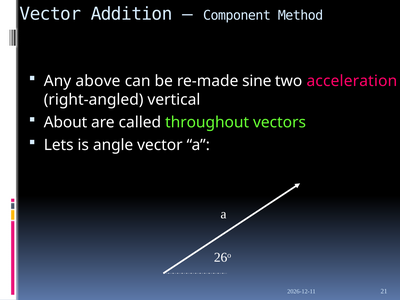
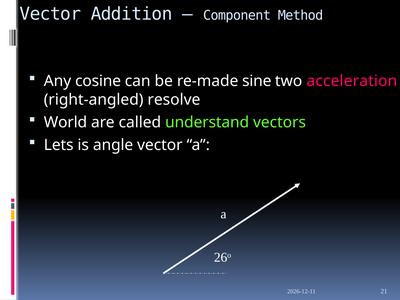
above: above -> cosine (98, 81)
vertical: vertical -> resolve (174, 100)
About: About -> World (65, 122)
throughout: throughout -> understand (207, 122)
